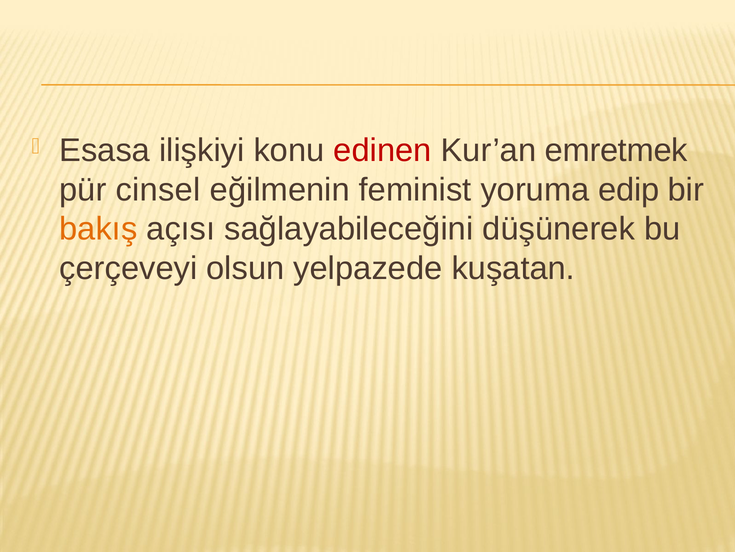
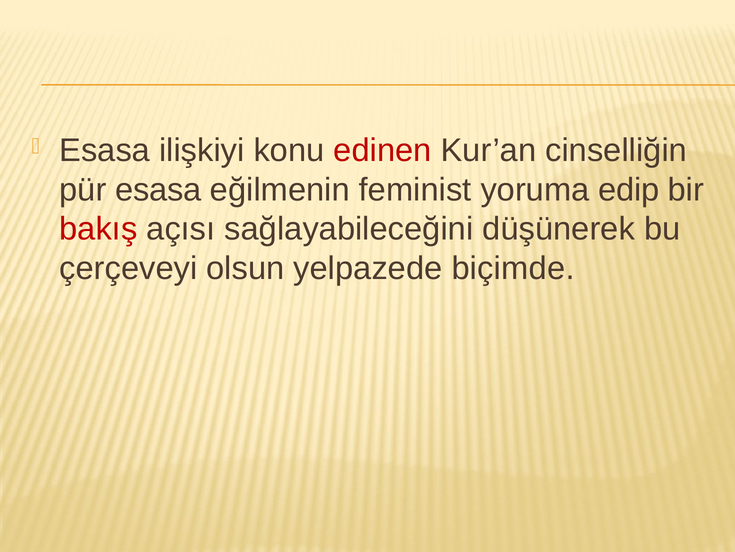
emretmek: emretmek -> cinselliğin (616, 150)
pür cinsel: cinsel -> esasa (158, 190)
bakış colour: orange -> red (98, 229)
kuşatan: kuşatan -> biçimde (513, 268)
